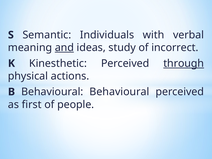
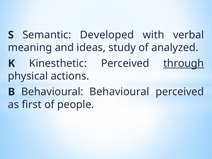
Individuals: Individuals -> Developed (107, 35)
and underline: present -> none (64, 48)
incorrect: incorrect -> analyzed (175, 48)
